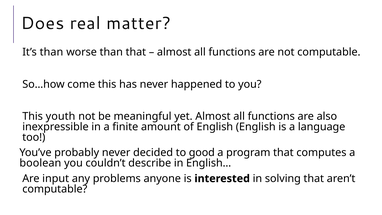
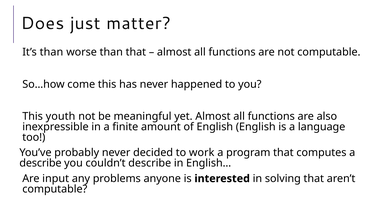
real: real -> just (85, 23)
good: good -> work (202, 153)
boolean: boolean -> describe (40, 163)
